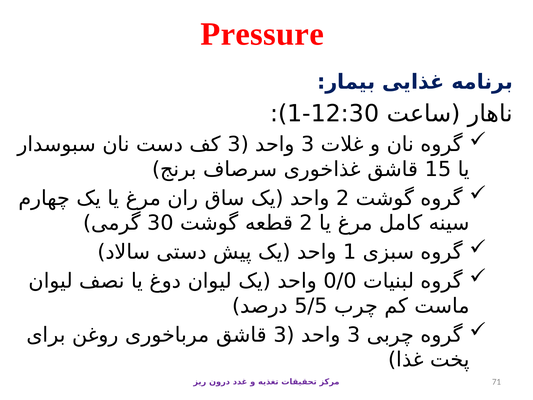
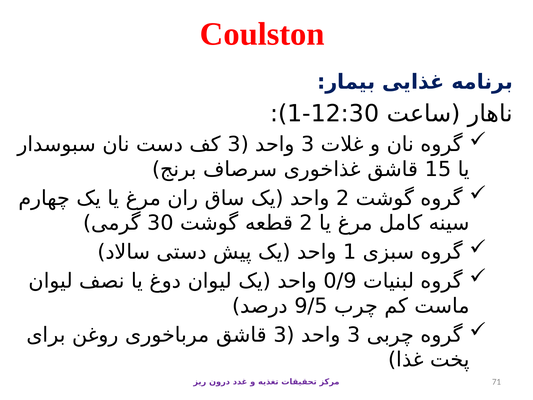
Pressure: Pressure -> Coulston (262, 34)
0/0: 0/0 -> 0/9 (340, 281)
5/5: 5/5 -> 9/5 (311, 306)
